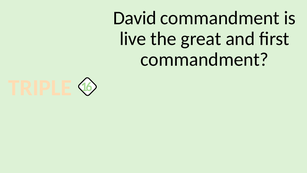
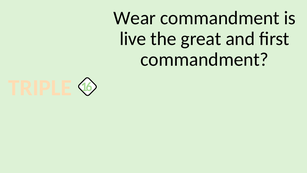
David: David -> Wear (135, 18)
